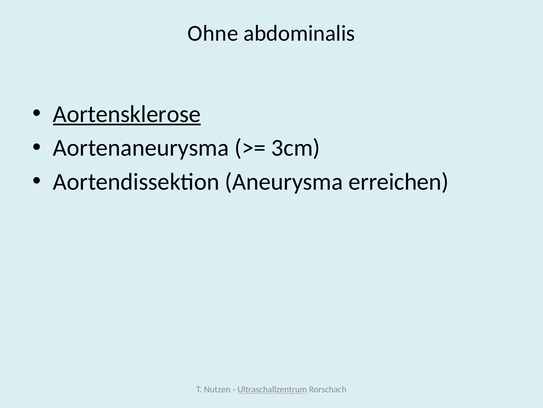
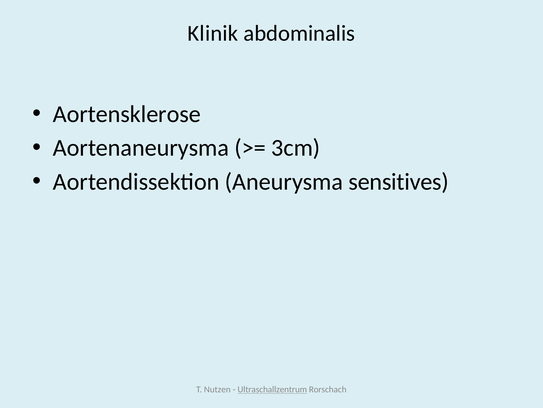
Ohne: Ohne -> Klinik (213, 33)
Aortensklerose underline: present -> none (127, 114)
erreichen: erreichen -> sensitives (399, 182)
